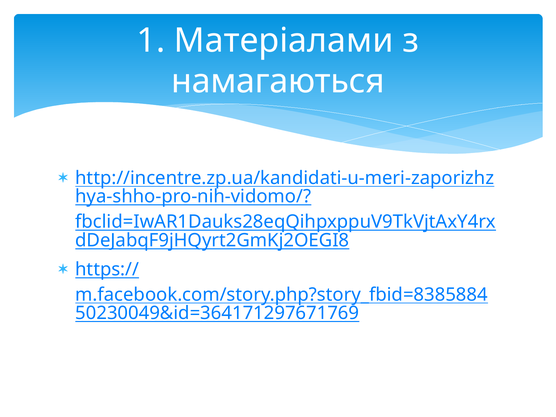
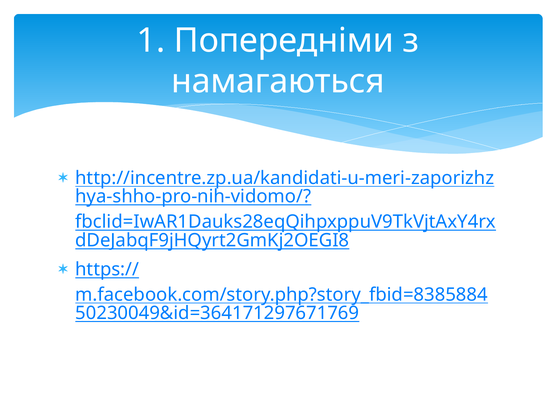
Матеріалами: Матеріалами -> Попередніми (284, 41)
